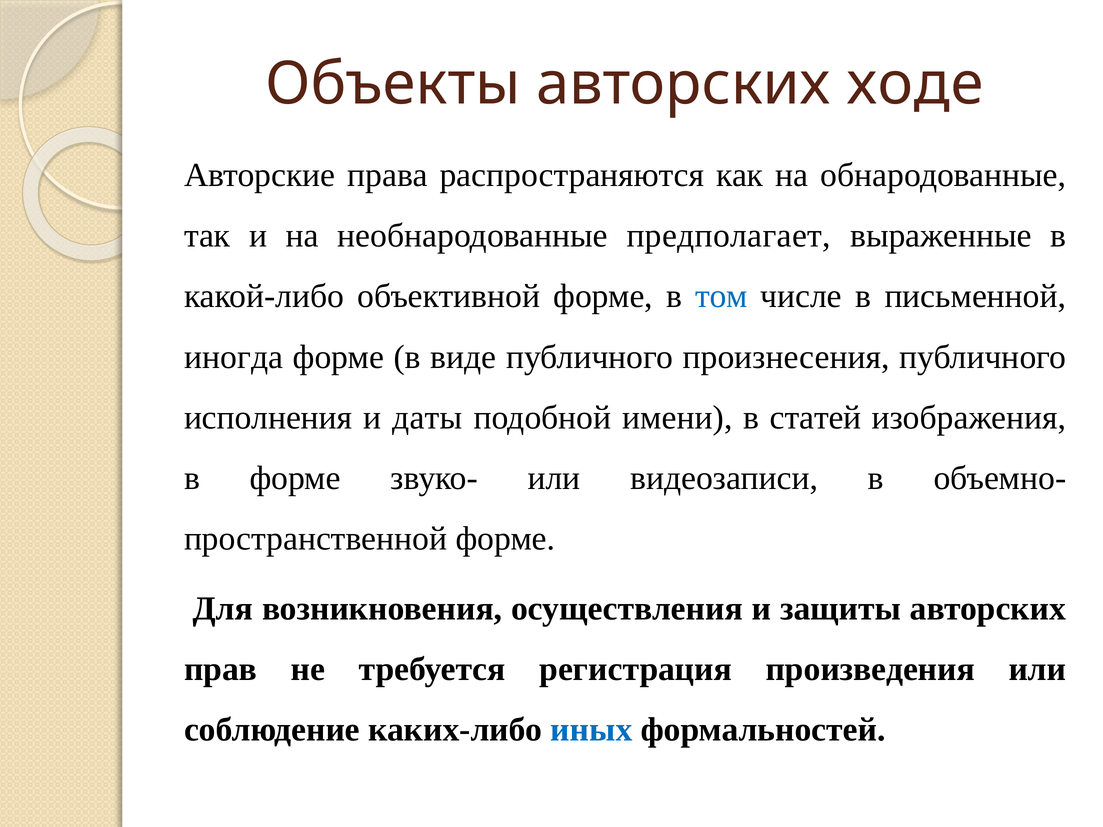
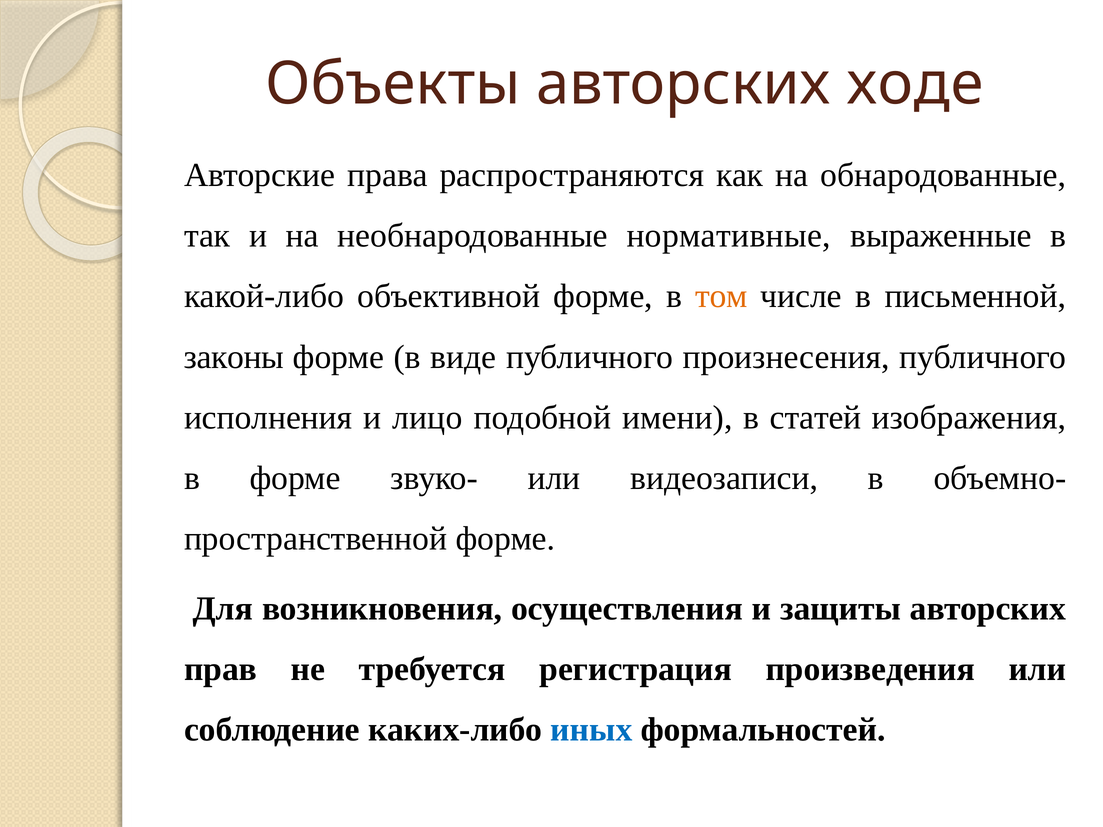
предполагает: предполагает -> нормативные (729, 236)
том colour: blue -> orange (721, 296)
иногда: иногда -> законы (234, 357)
даты: даты -> лицо (427, 418)
